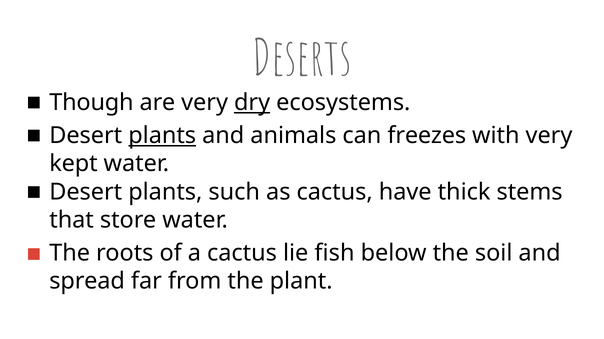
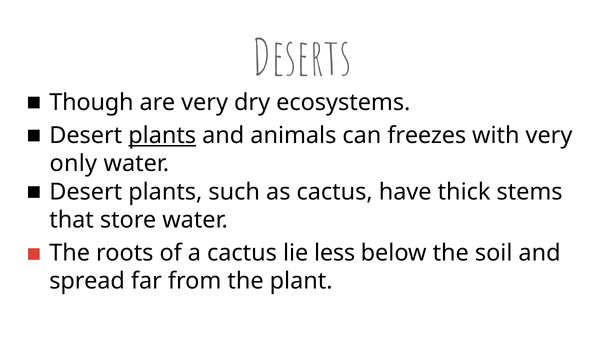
dry underline: present -> none (252, 103)
kept: kept -> only (73, 164)
fish: fish -> less (335, 253)
